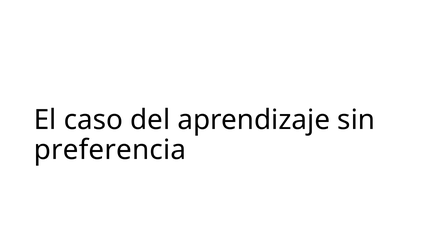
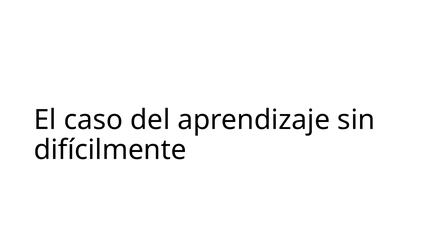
preferencia: preferencia -> difícilmente (110, 150)
